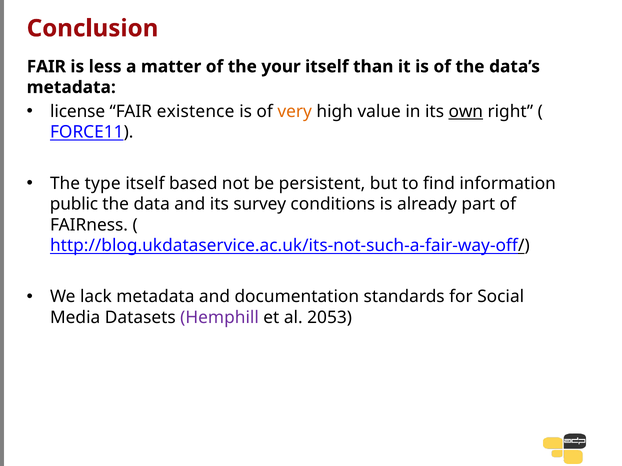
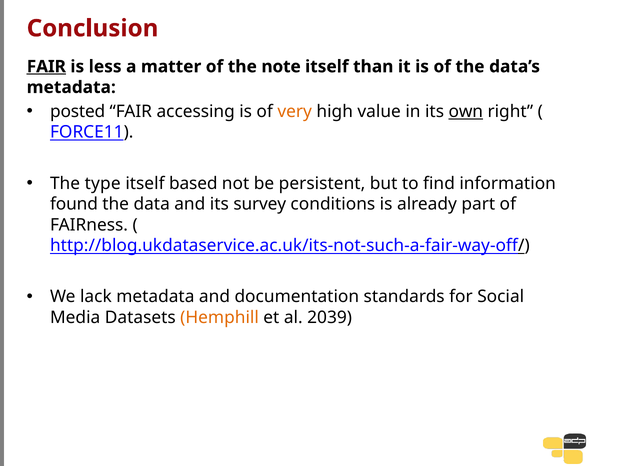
FAIR underline: none -> present (46, 67)
your: your -> note (281, 67)
license: license -> posted (78, 112)
existence: existence -> accessing (196, 112)
public: public -> found (74, 204)
Hemphill colour: purple -> orange (220, 318)
2053: 2053 -> 2039 (330, 318)
